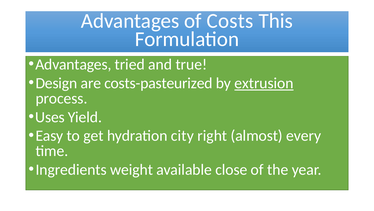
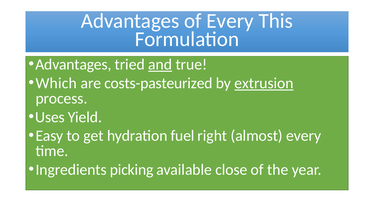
of Costs: Costs -> Every (230, 21)
and underline: none -> present (160, 64)
Design: Design -> Which (56, 83)
city: city -> fuel (183, 135)
weight: weight -> picking (132, 169)
